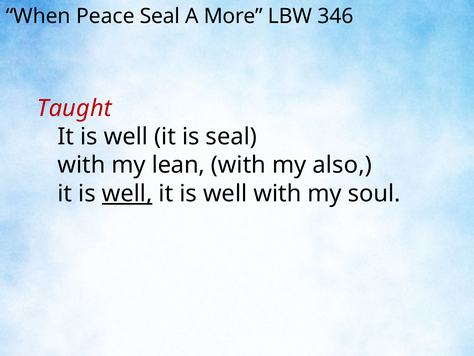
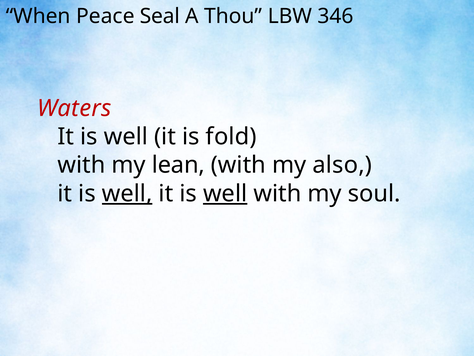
More: More -> Thou (233, 16)
Taught: Taught -> Waters (74, 108)
is seal: seal -> fold (231, 136)
well underline: none -> present (225, 193)
